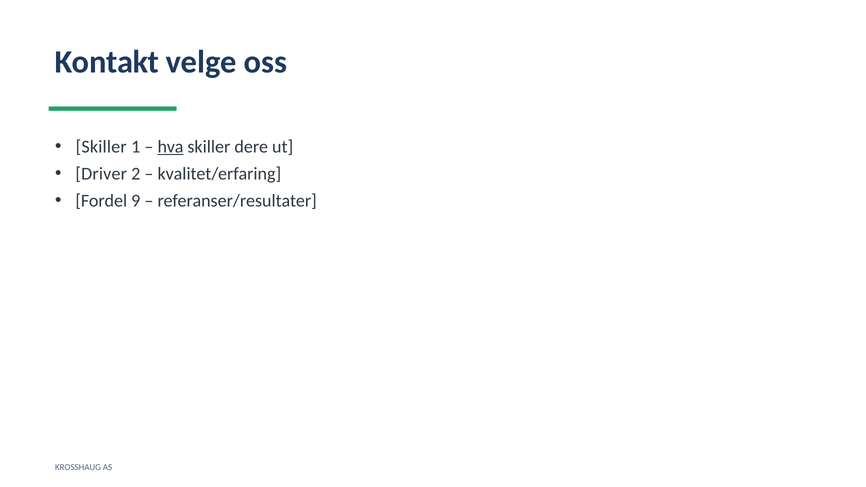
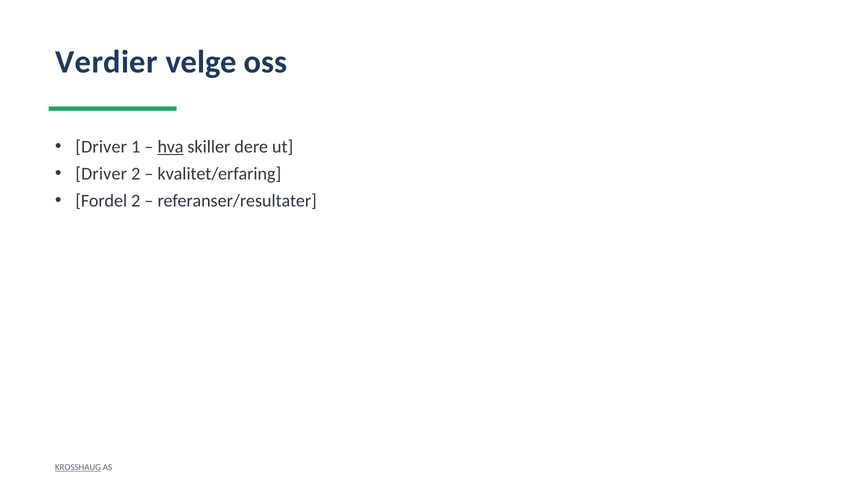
Kontakt: Kontakt -> Verdier (107, 62)
Skiller: Skiller -> Driver (101, 147)
Fordel 9: 9 -> 2 (136, 201)
KROSSHAUG underline: none -> present (78, 467)
